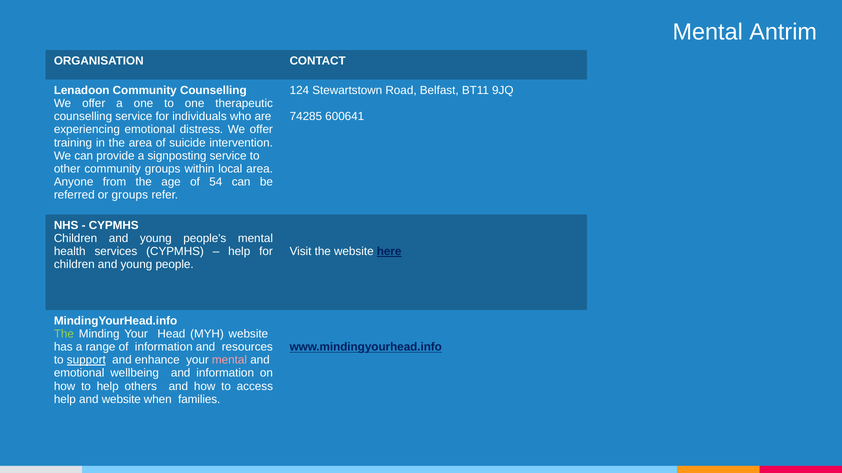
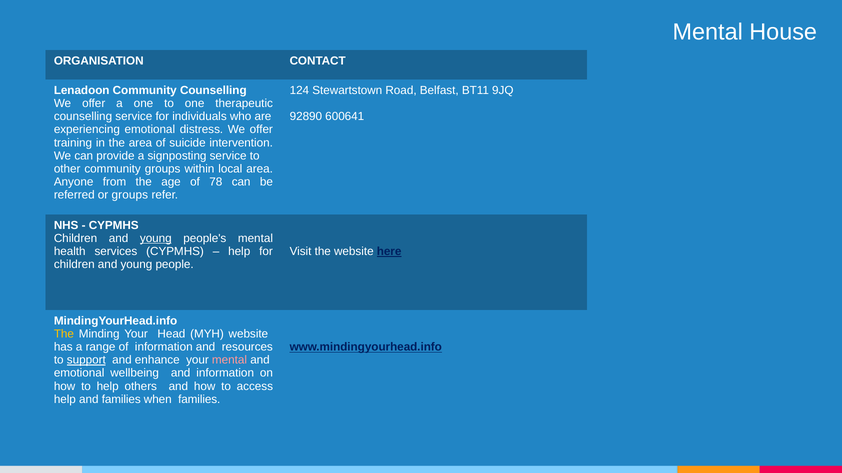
Antrim: Antrim -> House (783, 32)
74285: 74285 -> 92890 (306, 117)
54: 54 -> 78 (216, 182)
young underline: none -> present (156, 239)
The colour: light green -> yellow (64, 334)
and website: website -> families (121, 400)
